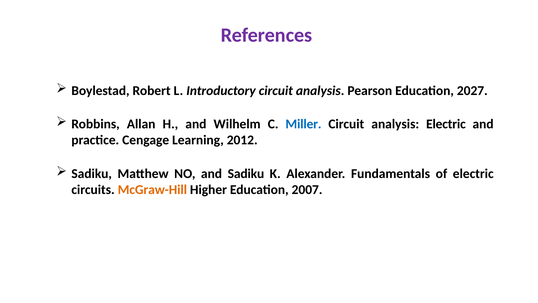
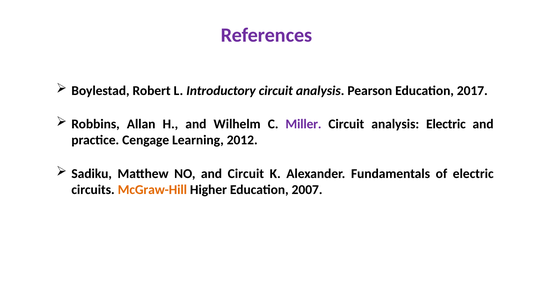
2027: 2027 -> 2017 (472, 90)
Miller colour: blue -> purple (303, 124)
and Sadiku: Sadiku -> Circuit (246, 173)
